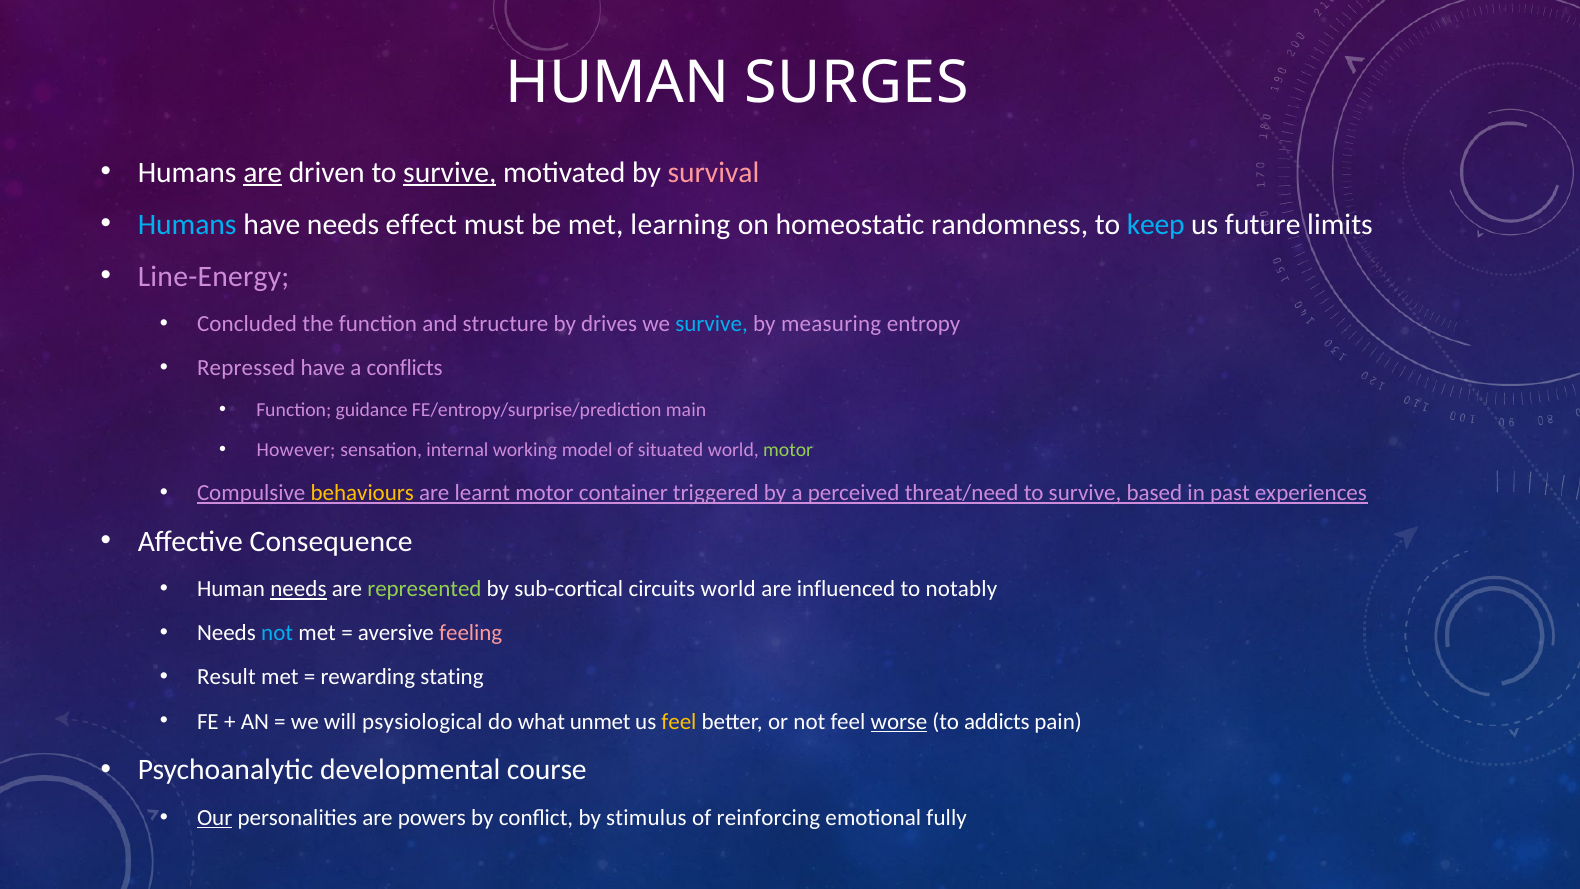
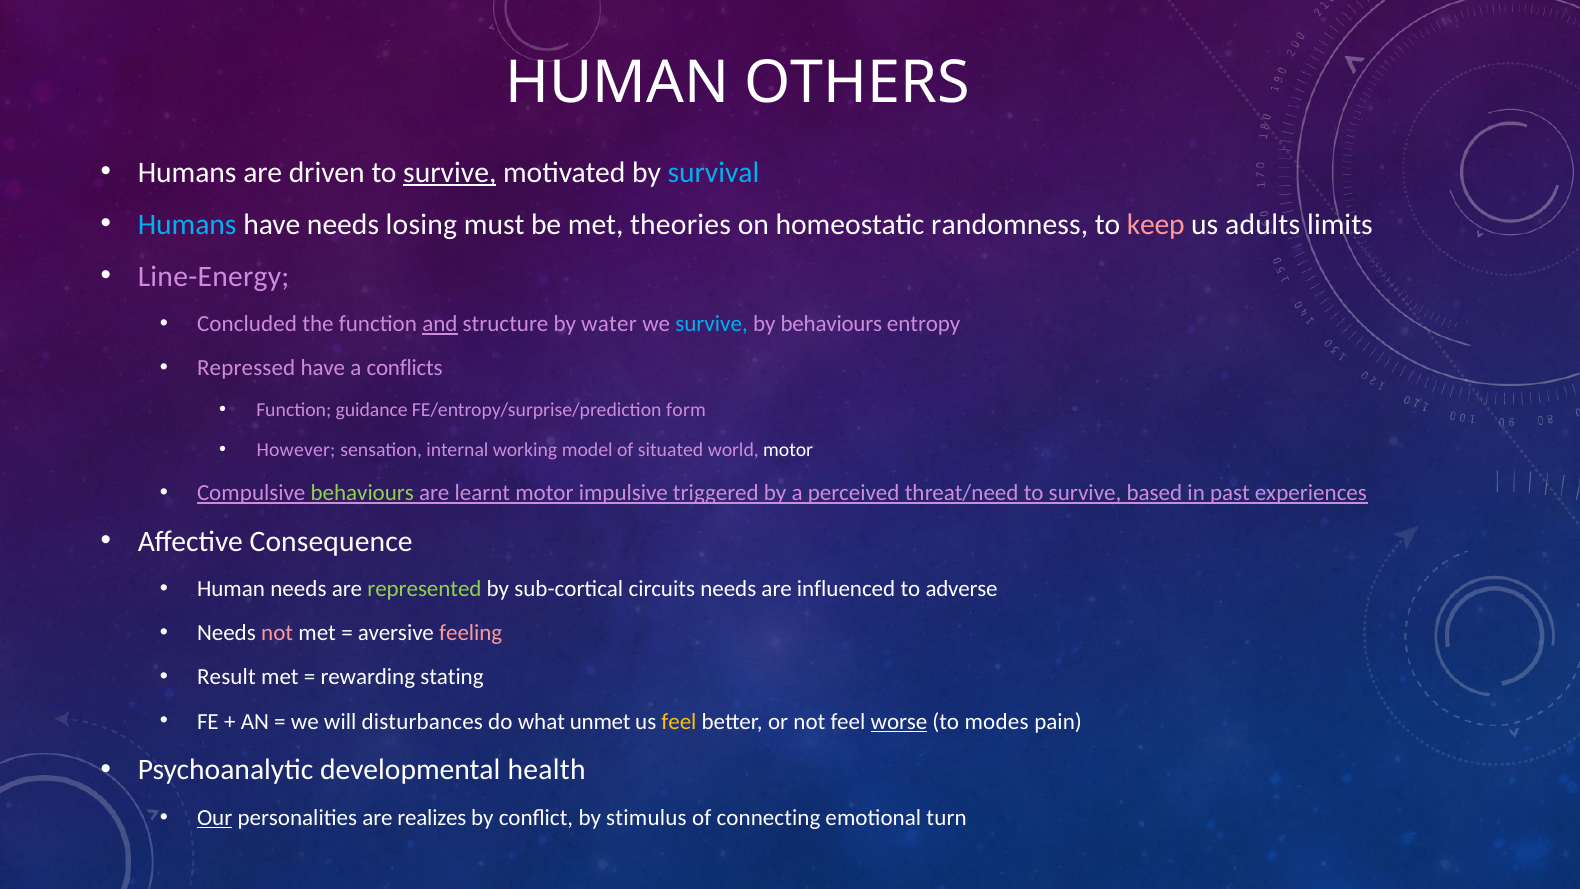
SURGES: SURGES -> OTHERS (857, 83)
are underline: present -> none (263, 172)
survival colour: pink -> light blue (713, 172)
effect: effect -> losing (421, 224)
learning: learning -> theories (680, 224)
keep colour: light blue -> pink (1156, 224)
future: future -> adults (1263, 224)
and underline: none -> present (440, 324)
drives: drives -> water (609, 324)
by measuring: measuring -> behaviours (831, 324)
main: main -> form (686, 410)
motor colour: light green -> white (788, 450)
behaviours colour: yellow -> light green (362, 493)
container: container -> impulsive (623, 493)
needs underline: present -> none (298, 589)
circuits world: world -> needs (728, 589)
notably: notably -> adverse (962, 589)
not colour: light blue -> pink (277, 633)
psysiological: psysiological -> disturbances (422, 721)
addicts: addicts -> modes (997, 721)
course: course -> health (547, 770)
powers: powers -> realizes (432, 818)
reinforcing: reinforcing -> connecting (768, 818)
fully: fully -> turn (947, 818)
